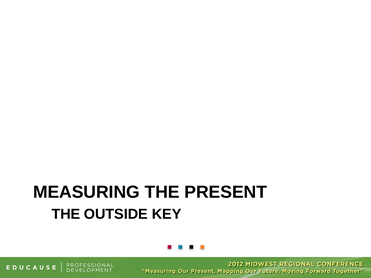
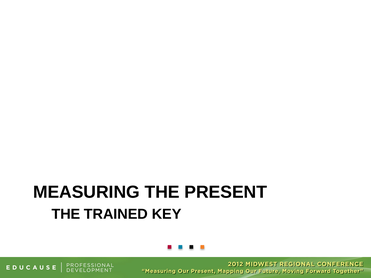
OUTSIDE: OUTSIDE -> TRAINED (116, 214)
